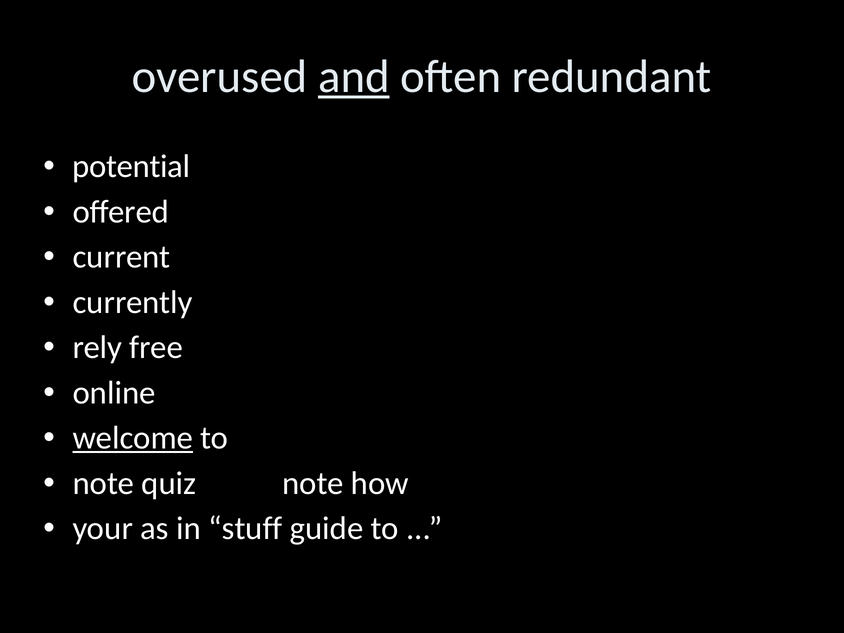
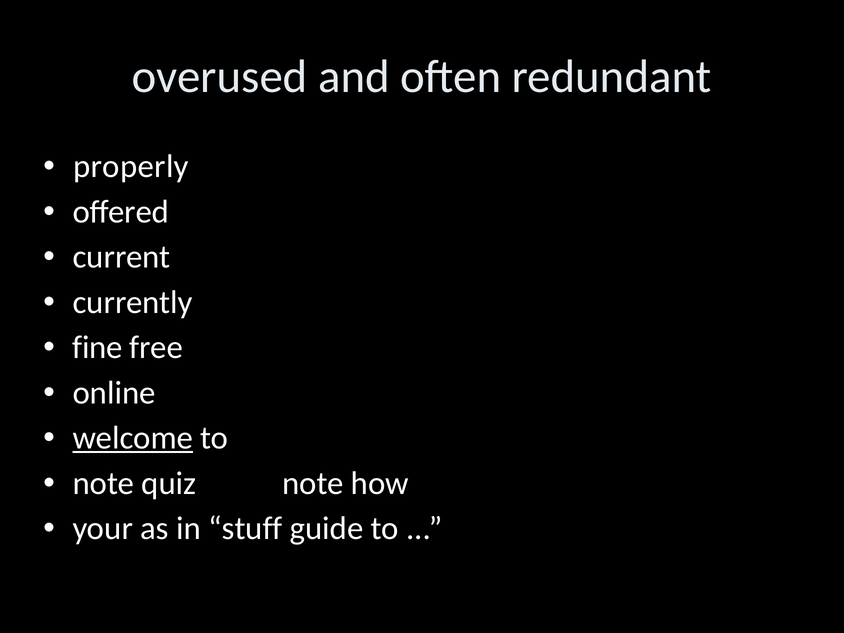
and underline: present -> none (354, 77)
potential: potential -> properly (131, 166)
rely: rely -> fine (97, 348)
